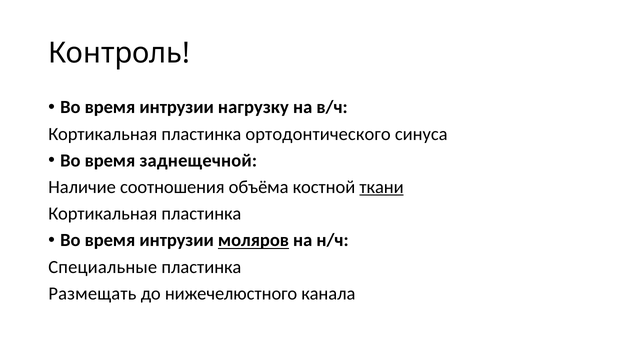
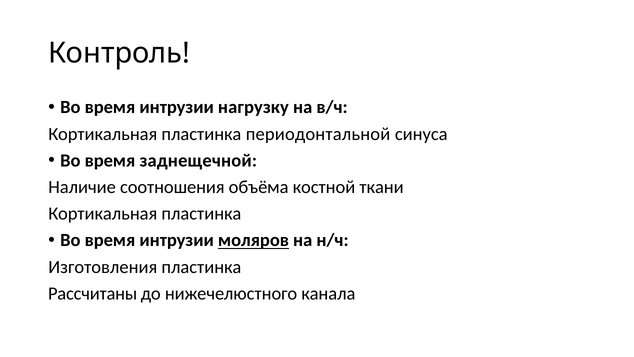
ортодонтического: ортодонтического -> периодонтальной (318, 134)
ткани underline: present -> none (382, 187)
Специальные: Специальные -> Изготовления (103, 267)
Размещать: Размещать -> Рассчитаны (93, 293)
